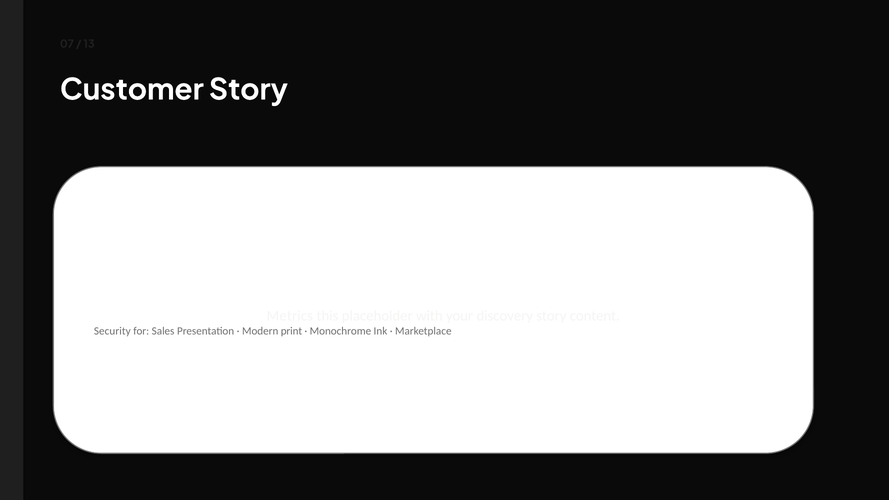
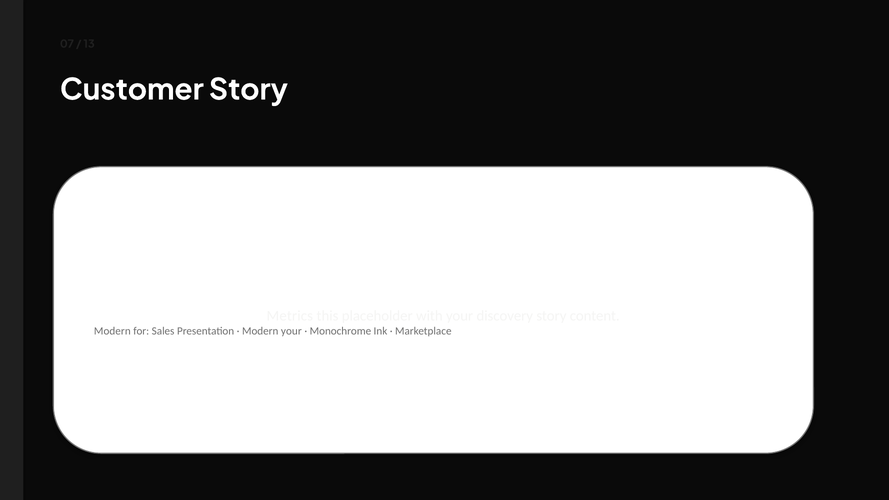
Security: Security -> Modern (112, 331)
Modern print: print -> your (291, 331)
